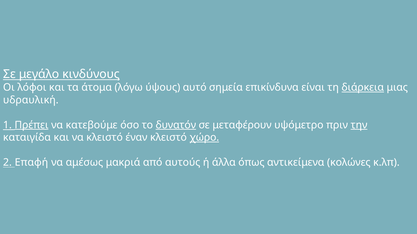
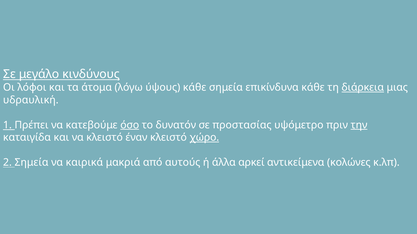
ύψους αυτό: αυτό -> κάθε (195, 88)
επικίνδυνα είναι: είναι -> κάθε (313, 88)
Πρέπει underline: present -> none (32, 125)
όσο underline: none -> present (130, 125)
δυνατόν underline: present -> none (176, 125)
μεταφέρουν: μεταφέρουν -> προστασίας (242, 125)
2 Επαφή: Επαφή -> Σημεία (31, 163)
αμέσως: αμέσως -> καιρικά (84, 163)
όπως: όπως -> αρκεί (251, 163)
